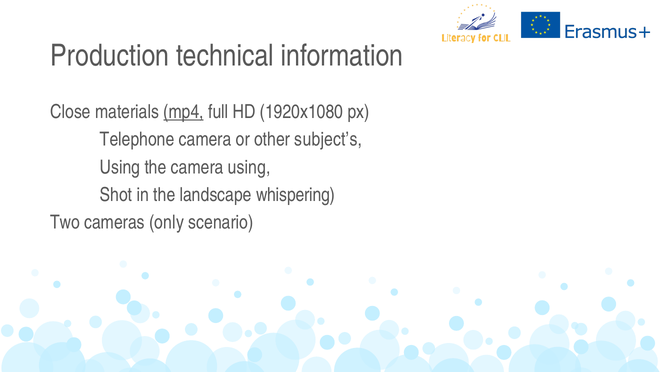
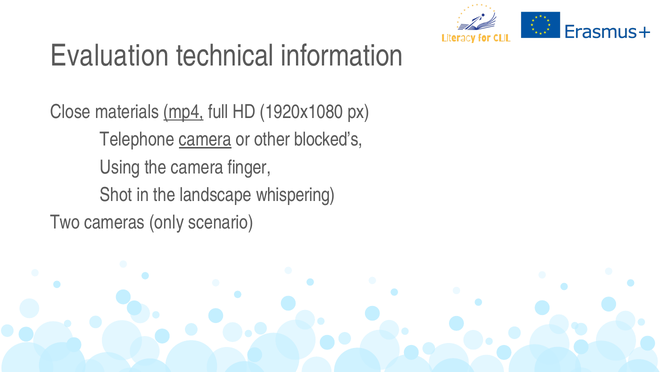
Production: Production -> Evaluation (110, 56)
camera underline: none -> present (205, 139)
subject’s: subject’s -> blocked’s (328, 139)
camera using: using -> finger (249, 167)
